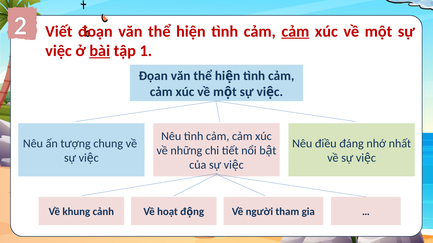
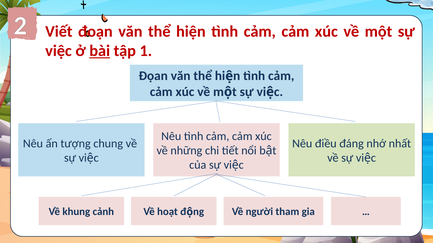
cảm underline: present -> none (295, 31)
